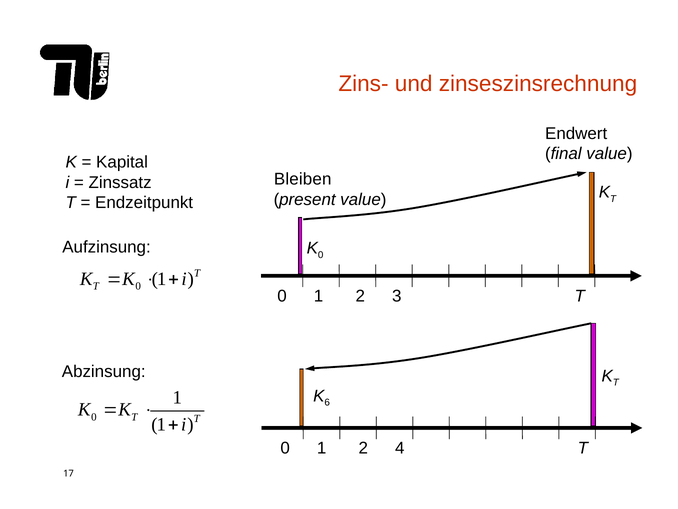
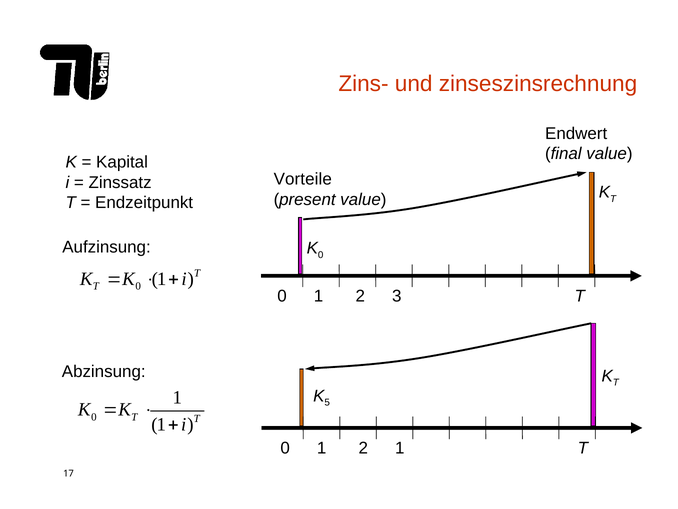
Bleiben: Bleiben -> Vorteile (303, 179)
6: 6 -> 5 (327, 402)
2 4: 4 -> 1 (400, 448)
